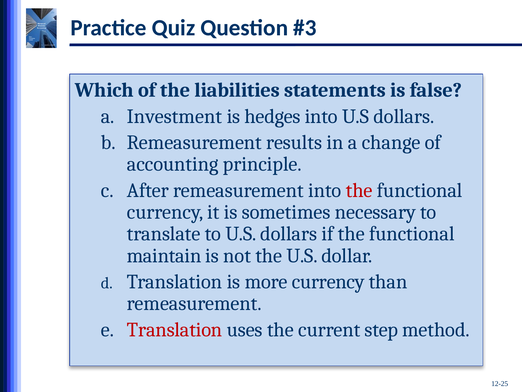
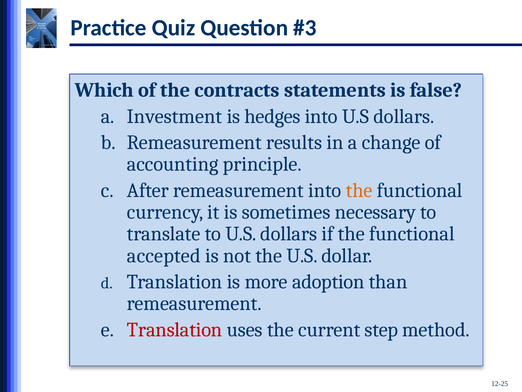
liabilities: liabilities -> contracts (237, 90)
the colour: red -> orange (359, 190)
maintain: maintain -> accepted (164, 255)
more currency: currency -> adoption (328, 281)
